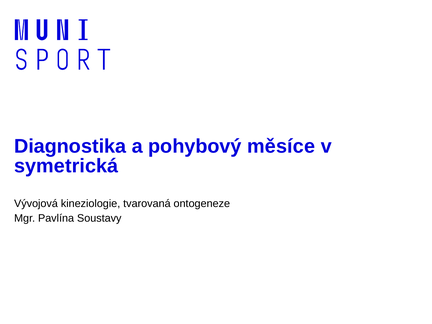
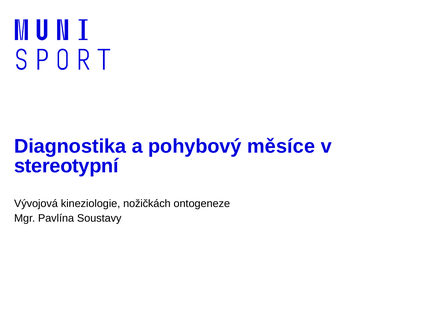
symetrická: symetrická -> stereotypní (66, 166)
tvarovaná: tvarovaná -> nožičkách (147, 204)
